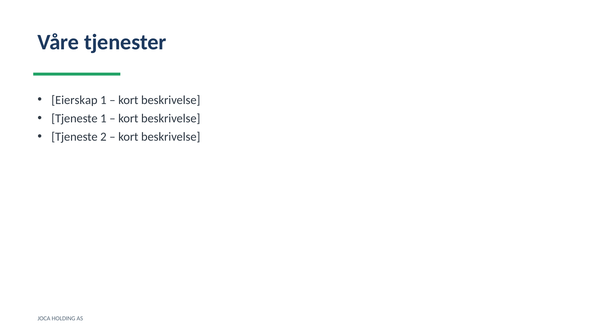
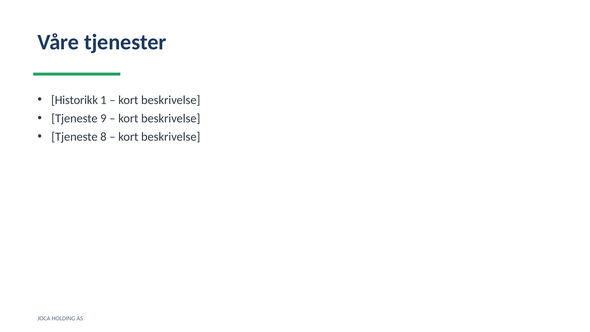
Eierskap: Eierskap -> Historikk (75, 100)
Tjeneste 1: 1 -> 9 (103, 118)
2: 2 -> 8 (103, 137)
